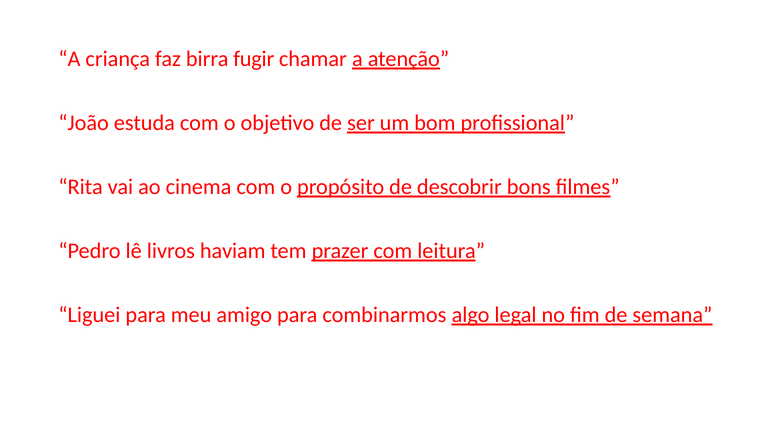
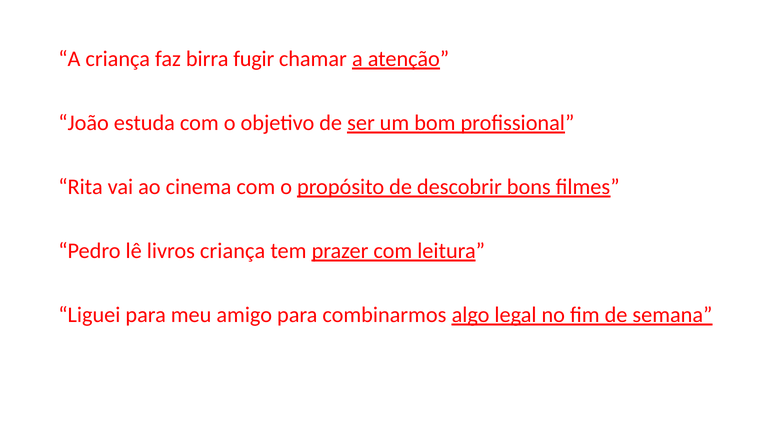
livros haviam: haviam -> criança (233, 251)
